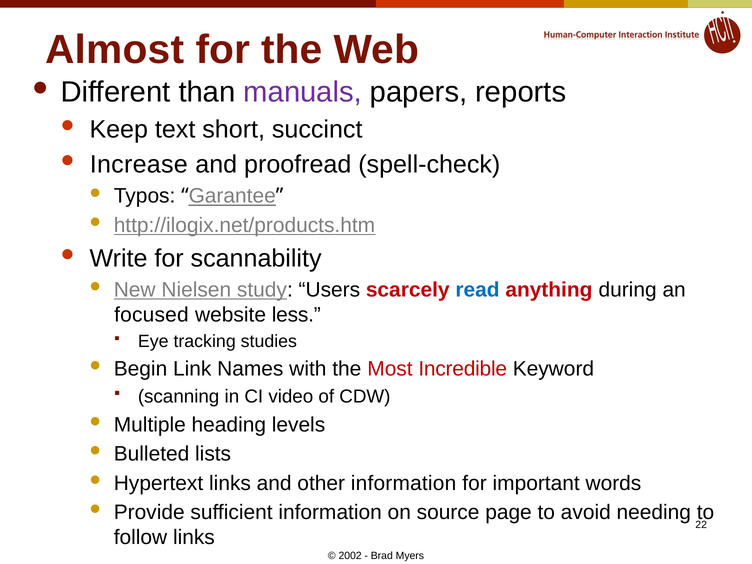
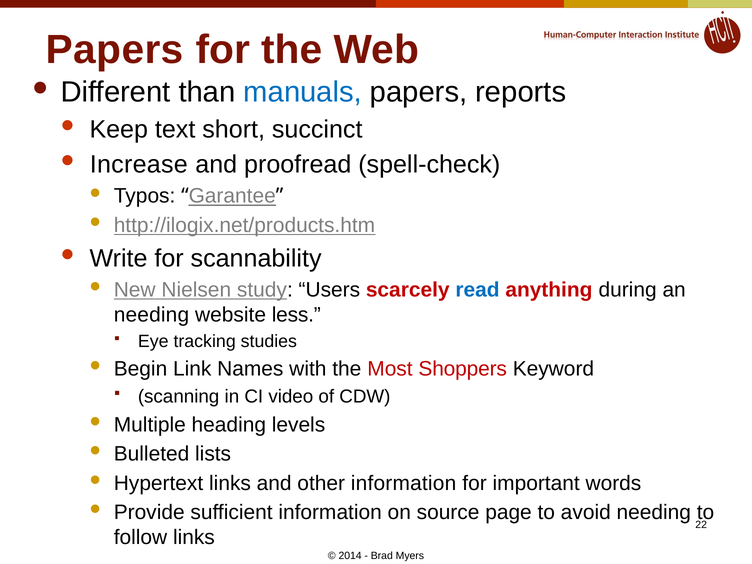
Almost: Almost -> Papers (115, 50)
manuals colour: purple -> blue (303, 92)
focused: focused -> needing (151, 315)
Incredible: Incredible -> Shoppers (463, 369)
2002: 2002 -> 2014 (350, 556)
